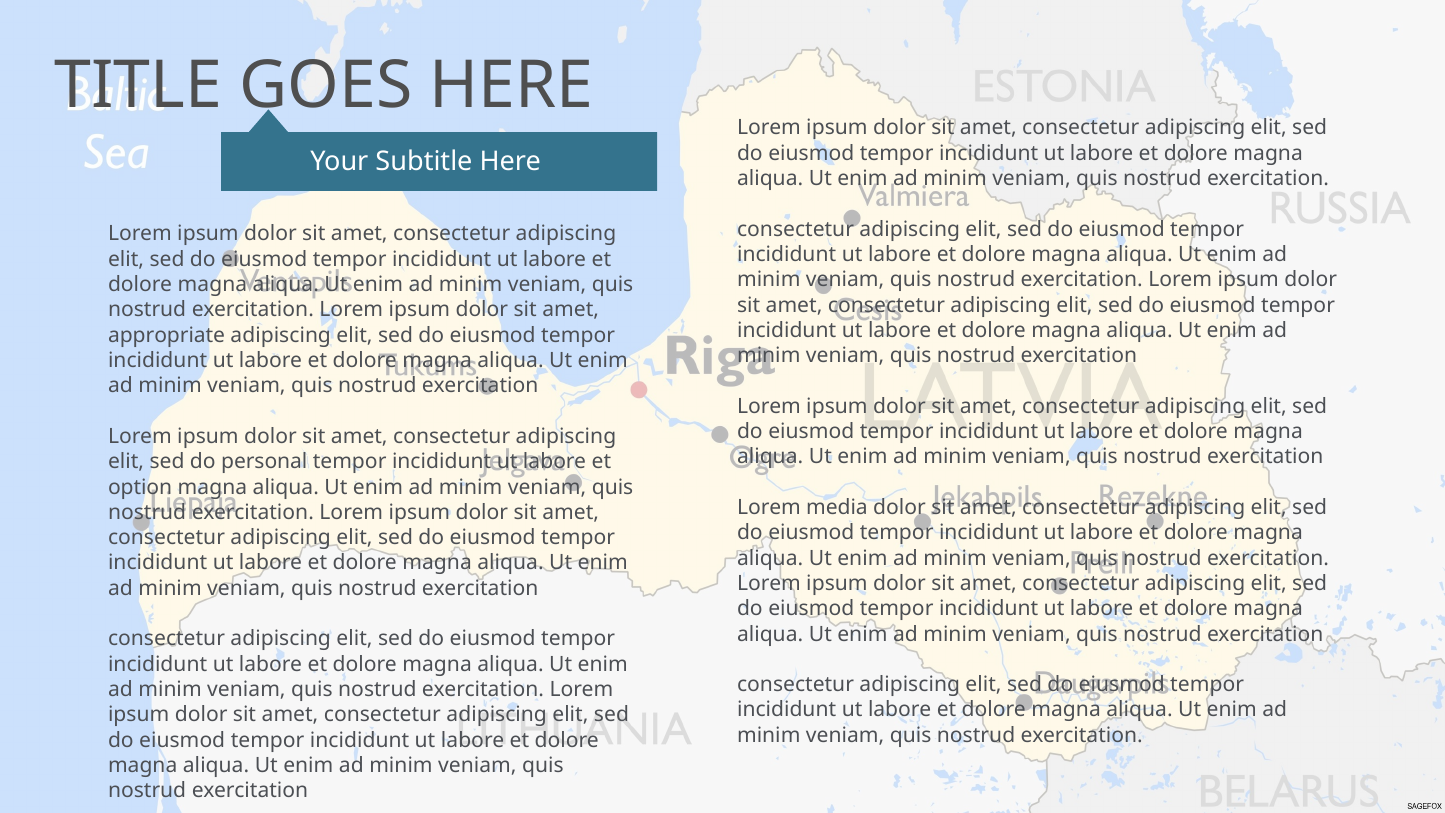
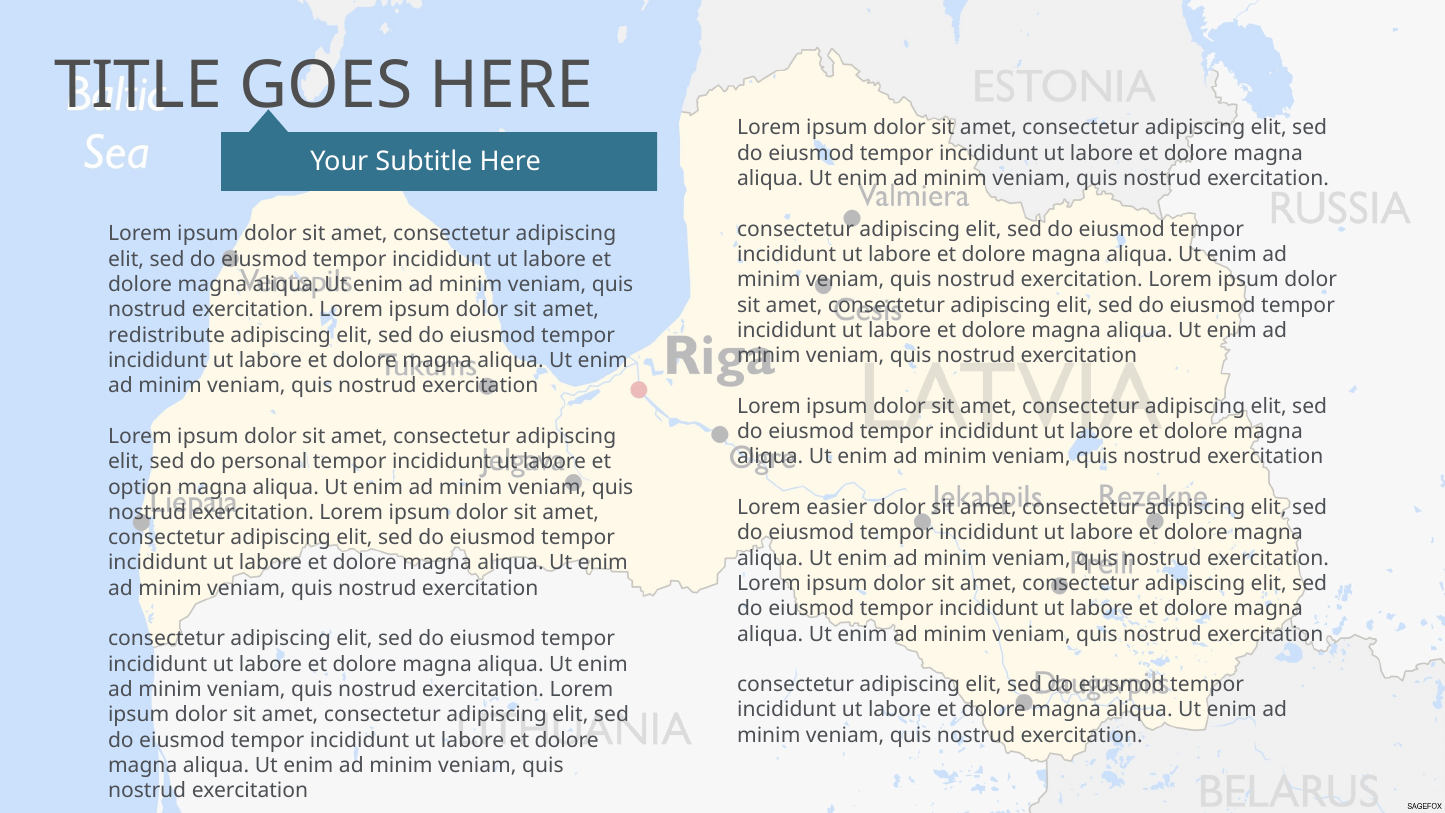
appropriate: appropriate -> redistribute (167, 335)
media: media -> easier (837, 507)
